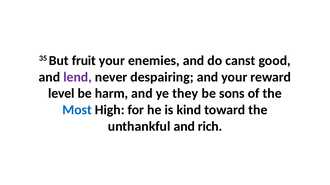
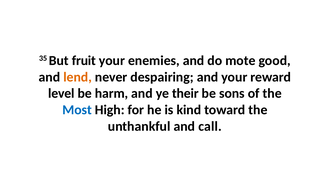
canst: canst -> mote (240, 61)
lend colour: purple -> orange (78, 77)
they: they -> their (185, 94)
rich: rich -> call (210, 127)
